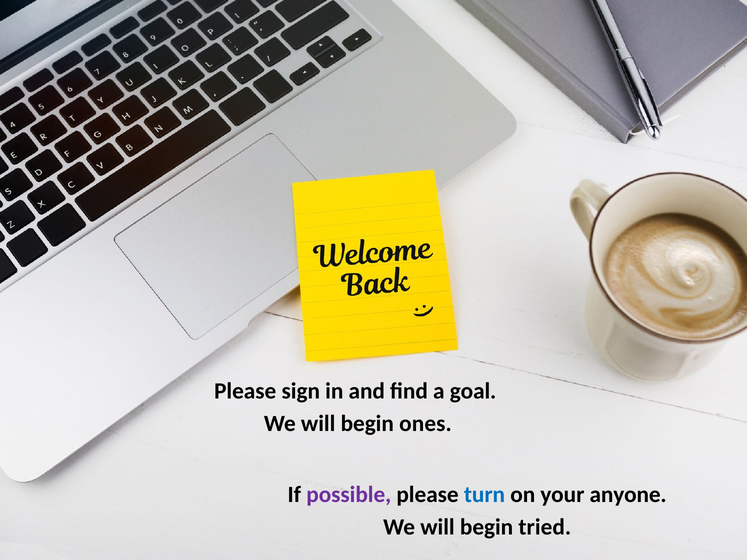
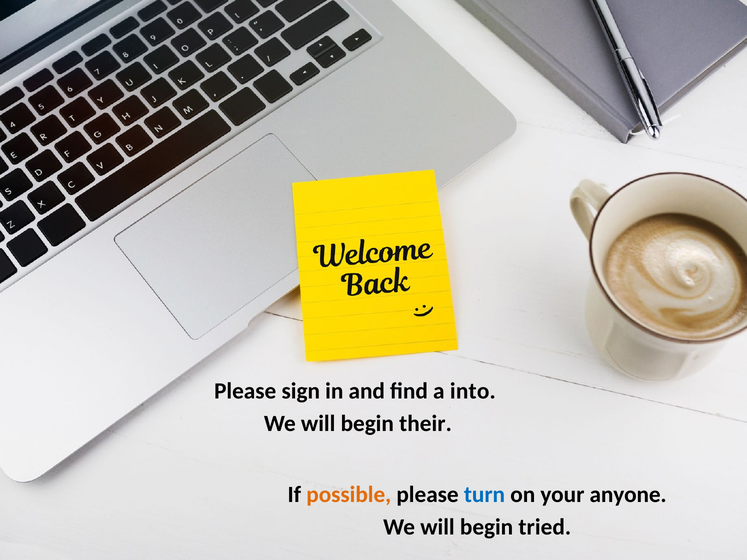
goal: goal -> into (473, 391)
ones: ones -> their (426, 424)
possible colour: purple -> orange (349, 495)
